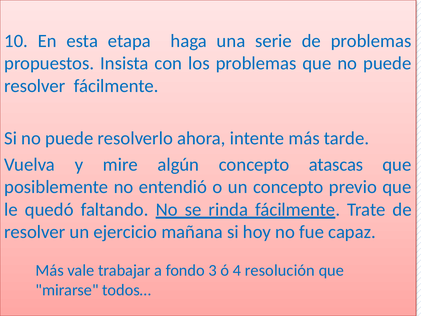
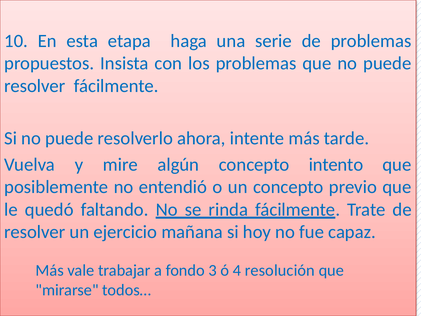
atascas: atascas -> intento (336, 164)
